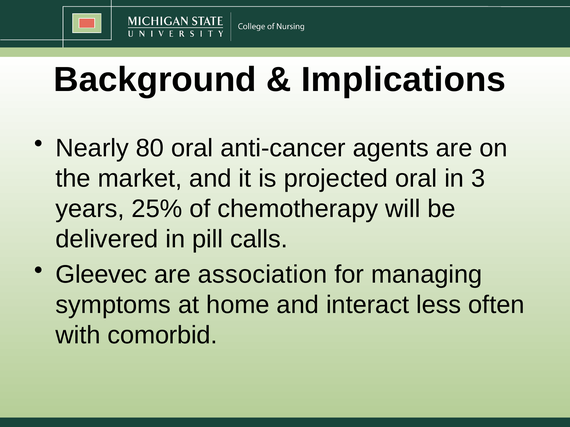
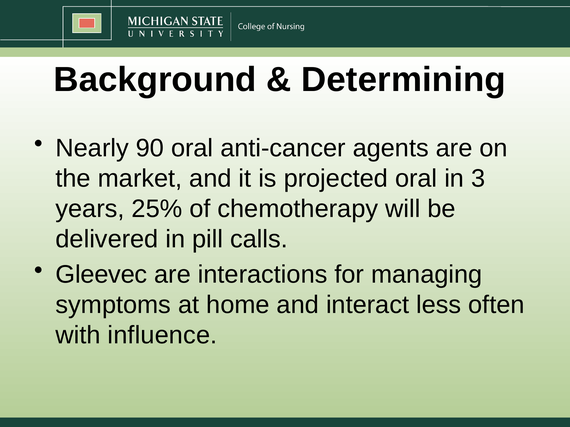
Implications: Implications -> Determining (403, 80)
80: 80 -> 90 (150, 148)
association: association -> interactions (263, 275)
comorbid: comorbid -> influence (162, 336)
